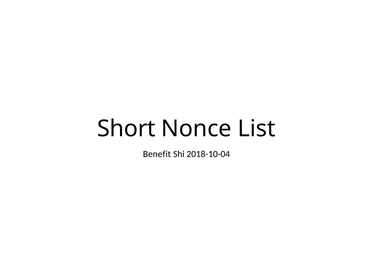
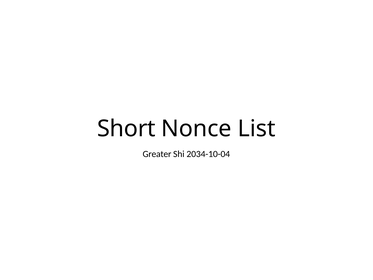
Benefit: Benefit -> Greater (157, 154)
2018-10-04: 2018-10-04 -> 2034-10-04 (208, 154)
